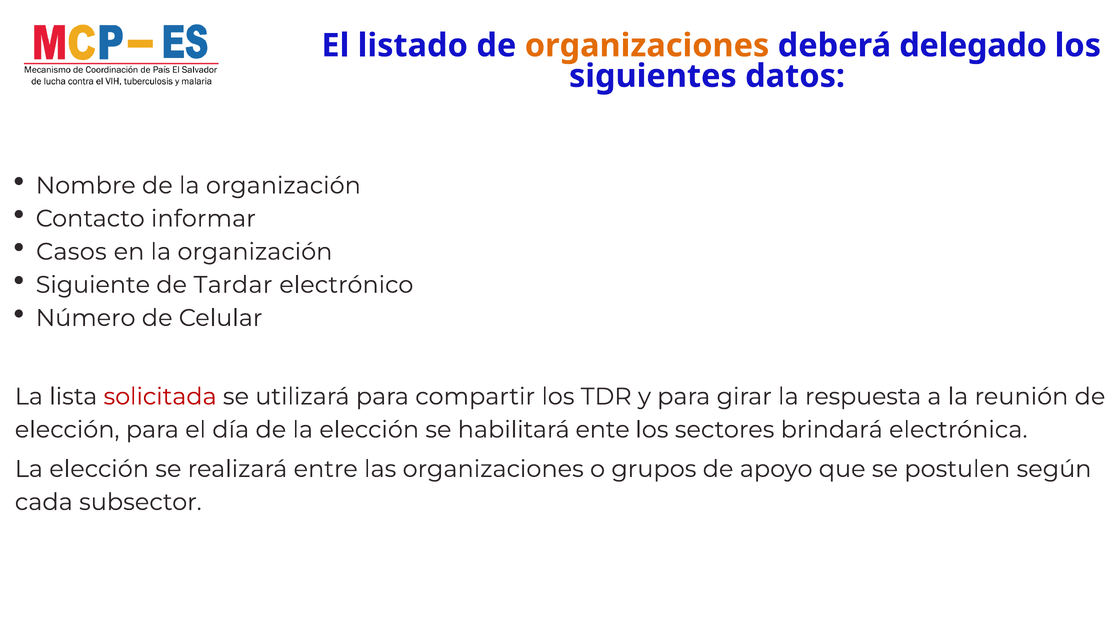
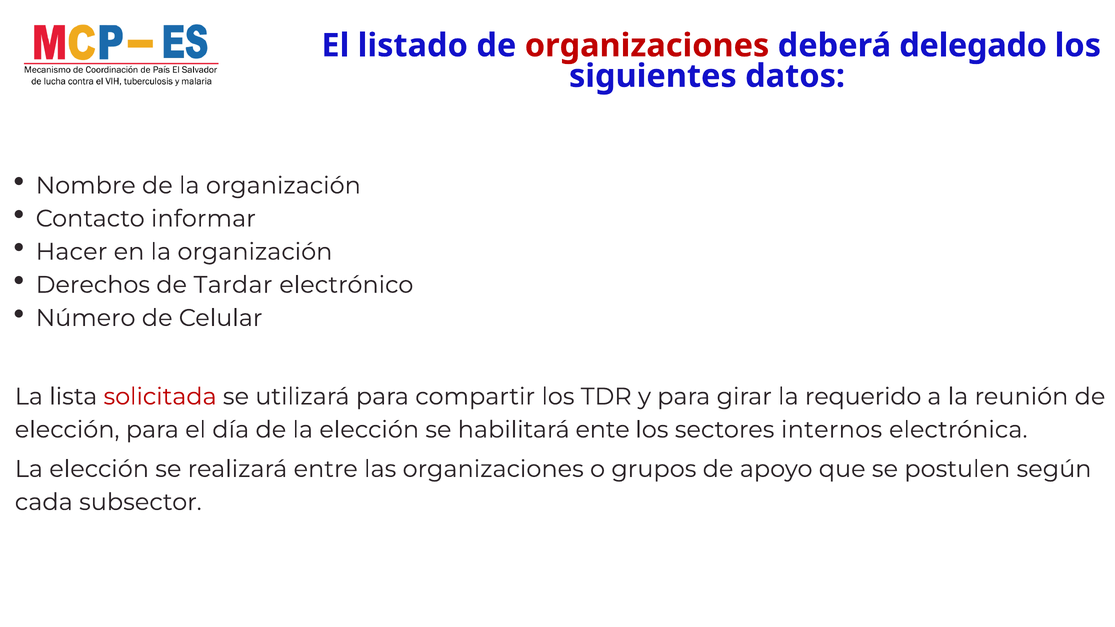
organizaciones colour: orange -> red (647, 46)
Casos: Casos -> Hacer (71, 252)
Siguiente: Siguiente -> Derechos (93, 285)
respuesta: respuesta -> requerido (863, 397)
brindará: brindará -> internos (832, 430)
